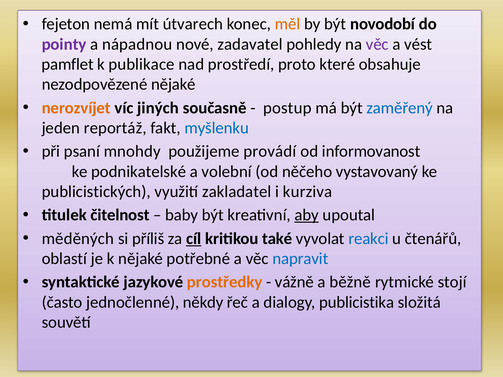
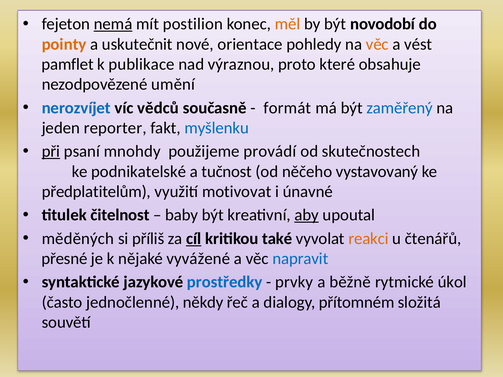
nemá underline: none -> present (113, 24)
útvarech: útvarech -> postilion (193, 24)
pointy colour: purple -> orange (64, 44)
nápadnou: nápadnou -> uskutečnit (137, 44)
zadavatel: zadavatel -> orientace (250, 44)
věc colour: purple -> orange (377, 44)
prostředí: prostředí -> výraznou (241, 64)
nezodpovězené nějaké: nějaké -> umění (173, 84)
nerozvíjet colour: orange -> blue (76, 108)
jiných: jiných -> vědců (158, 108)
postup: postup -> formát (287, 108)
reportáž: reportáž -> reporter (115, 128)
při underline: none -> present (51, 152)
informovanost: informovanost -> skutečnostech (371, 152)
volební: volební -> tučnost (227, 172)
publicistických: publicistických -> předplatitelům (96, 192)
zakladatel: zakladatel -> motivovat (237, 192)
kurziva: kurziva -> únavné (308, 192)
reakci colour: blue -> orange (369, 239)
oblastí: oblastí -> přesné (64, 259)
potřebné: potřebné -> vyvážené (198, 259)
prostředky colour: orange -> blue (225, 282)
vážně: vážně -> prvky (294, 282)
stojí: stojí -> úkol (452, 282)
publicistika: publicistika -> přítomném (357, 302)
